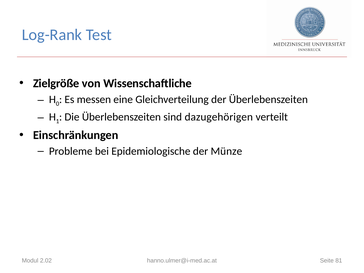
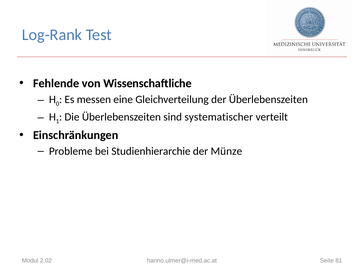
Zielgröße: Zielgröße -> Fehlende (56, 83)
dazugehörigen: dazugehörigen -> systematischer (219, 117)
Epidemiologische: Epidemiologische -> Studienhierarchie (151, 151)
